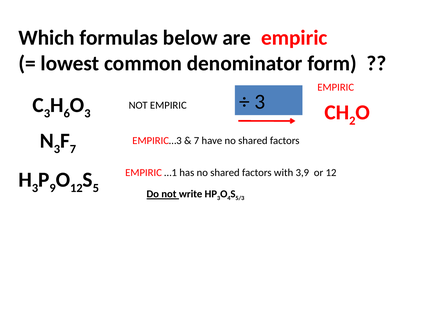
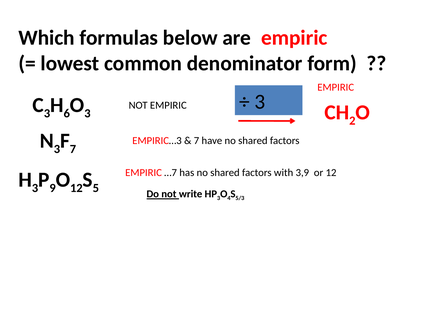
…1: …1 -> …7 (171, 173)
